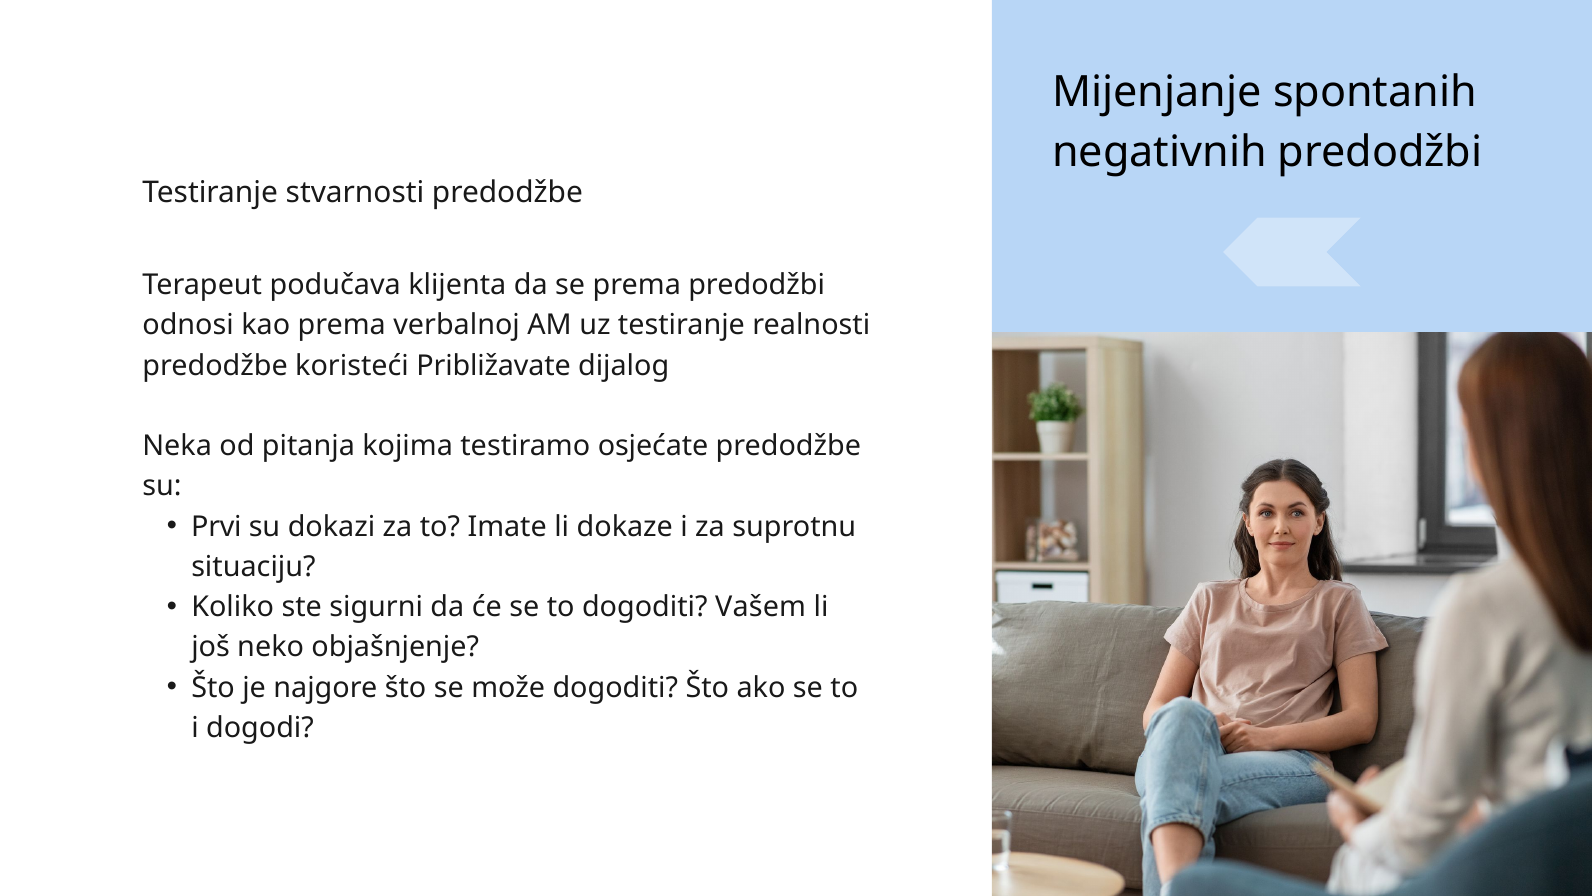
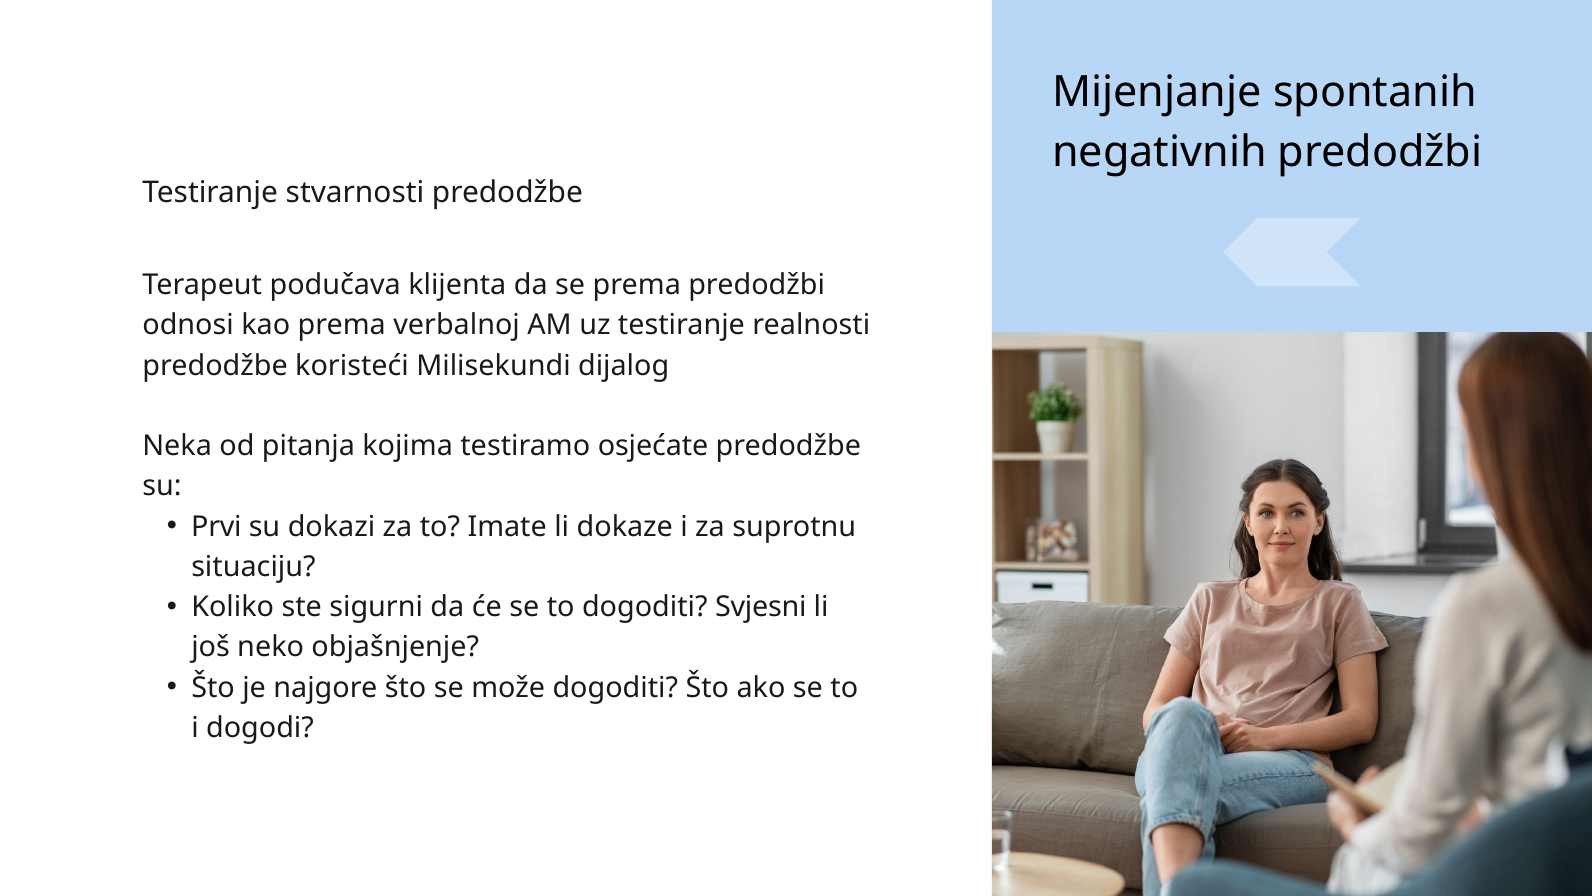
Približavate: Približavate -> Milisekundi (493, 365)
Vašem: Vašem -> Svjesni (761, 607)
